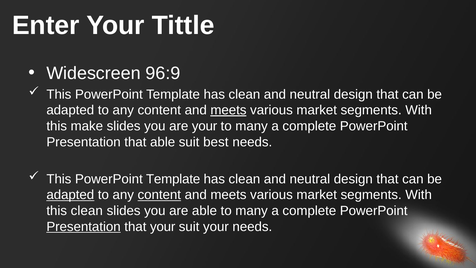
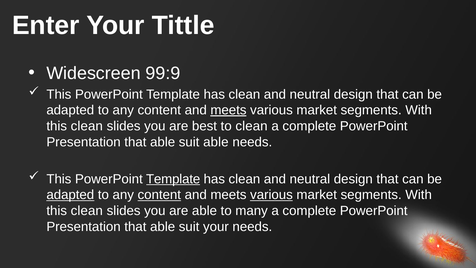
96:9: 96:9 -> 99:9 (163, 73)
make: make -> clean (87, 126)
are your: your -> best (204, 126)
many: many -> clean (252, 126)
suit best: best -> able (216, 142)
Template underline: none -> present (173, 179)
various underline: none -> present (271, 195)
Presentation underline: present -> none (84, 226)
your: your -> able (163, 226)
